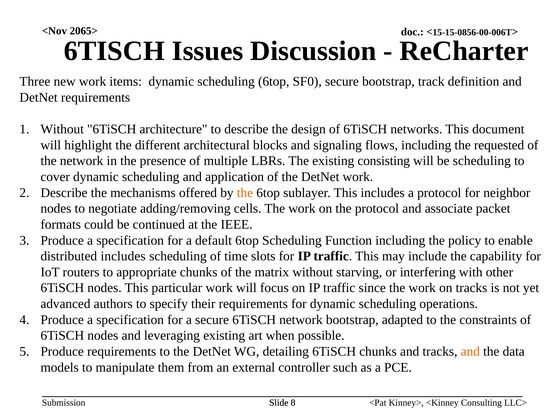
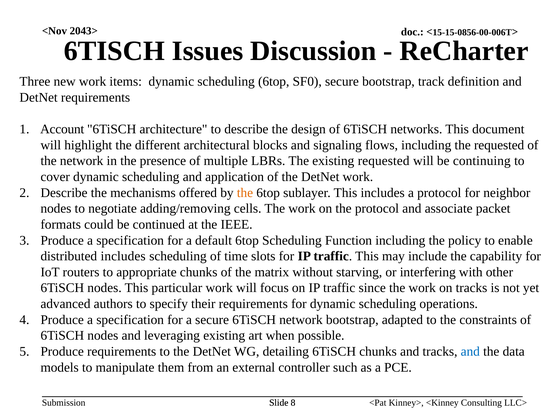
2065>: 2065> -> 2043> (84, 31)
Without: Without -> Account (62, 129)
existing consisting: consisting -> requested (384, 161)
be scheduling: scheduling -> continuing (482, 161)
and colour: orange -> blue (470, 351)
